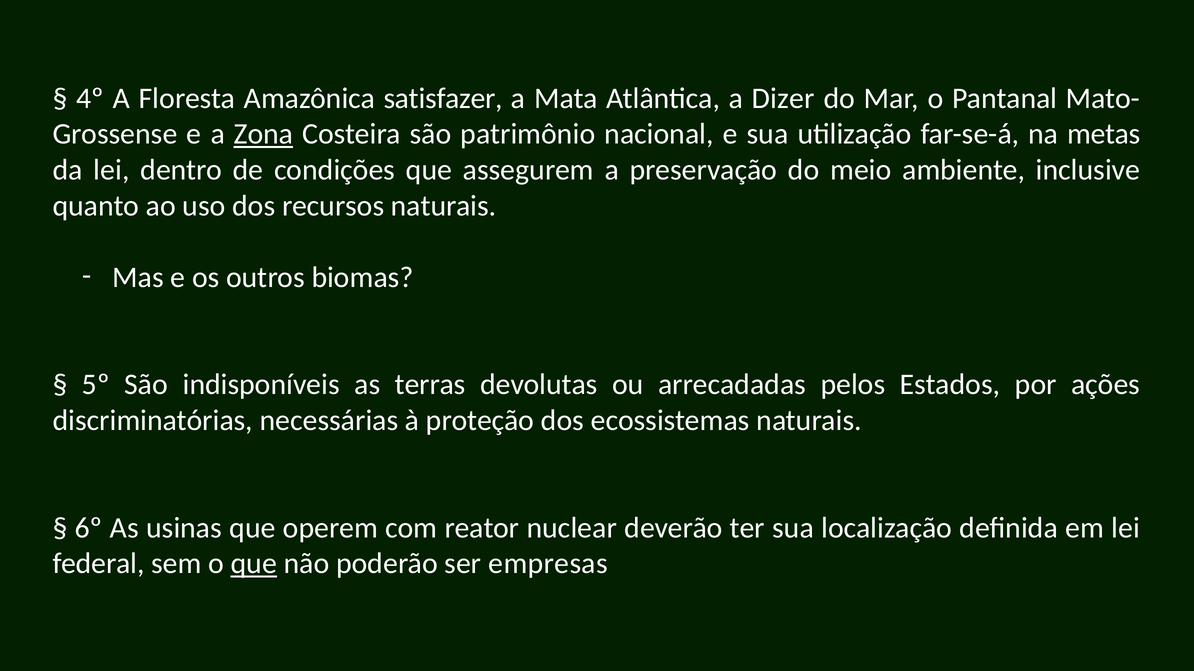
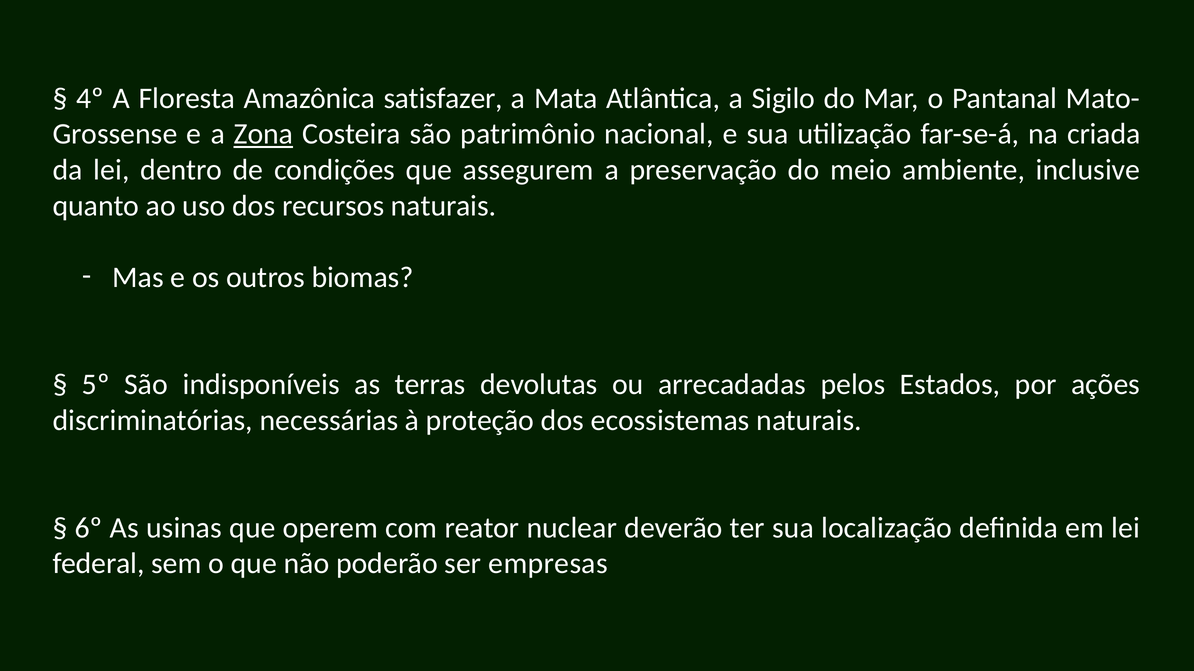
Dizer: Dizer -> Sigilo (783, 98)
metas: metas -> criada (1104, 134)
que underline: present -> none (254, 564)
